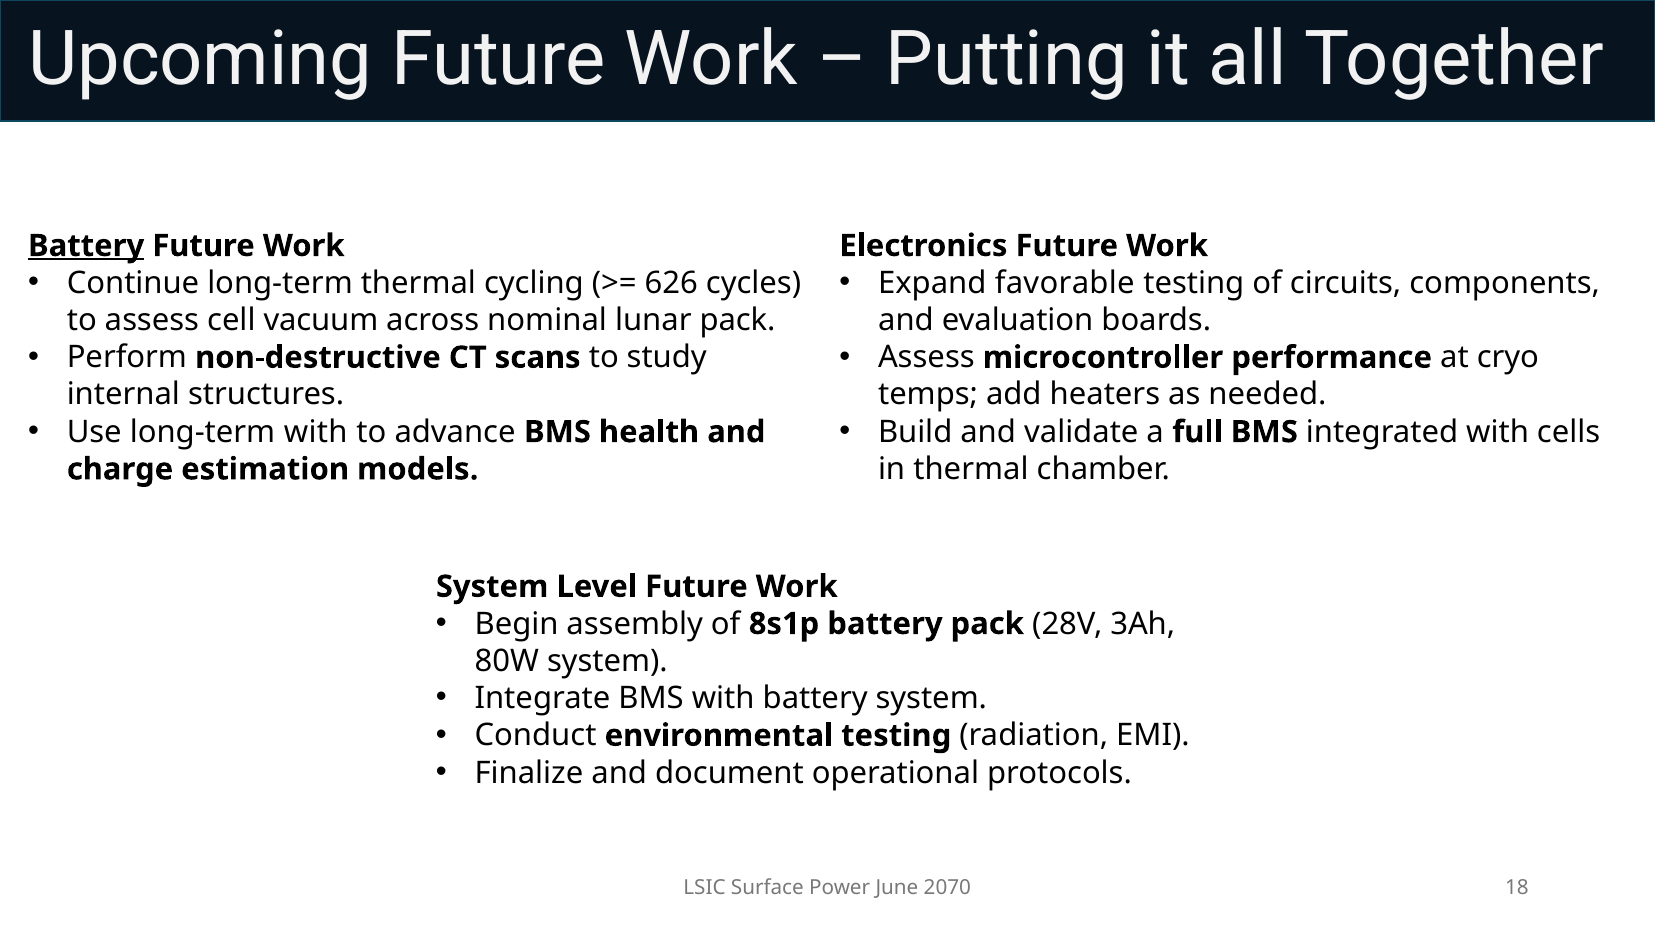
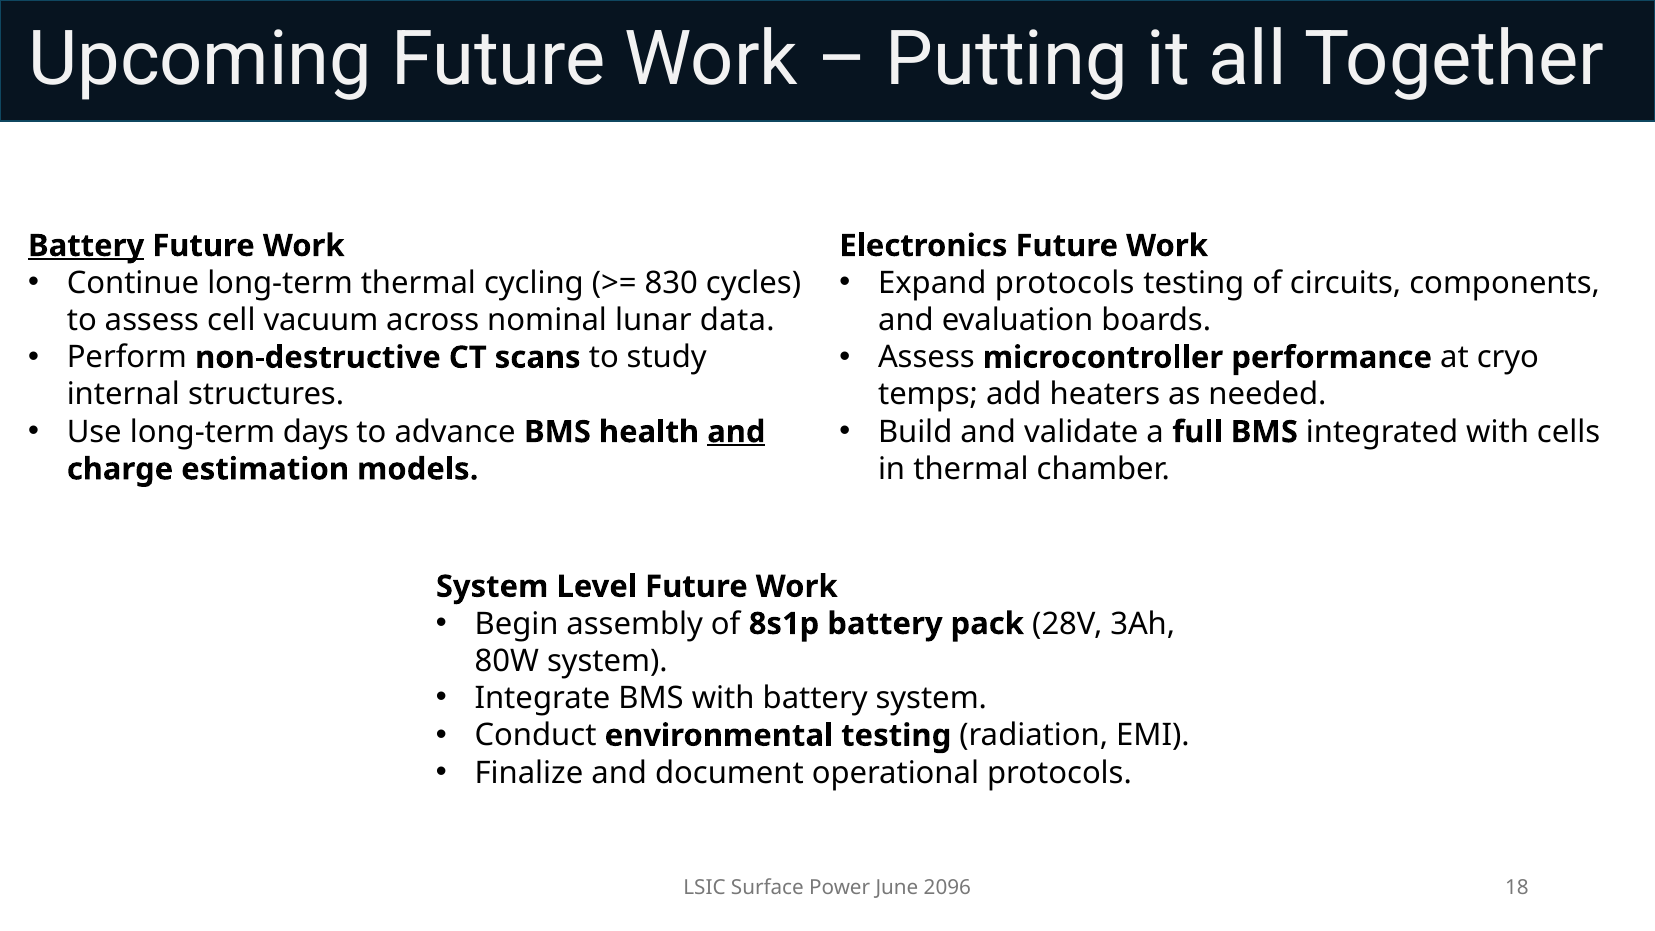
626: 626 -> 830 (671, 283)
Expand favorable: favorable -> protocols (1065, 283)
lunar pack: pack -> data (737, 320)
long-term with: with -> days (316, 432)
and underline: none -> present (736, 432)
2070: 2070 -> 2096 (947, 887)
